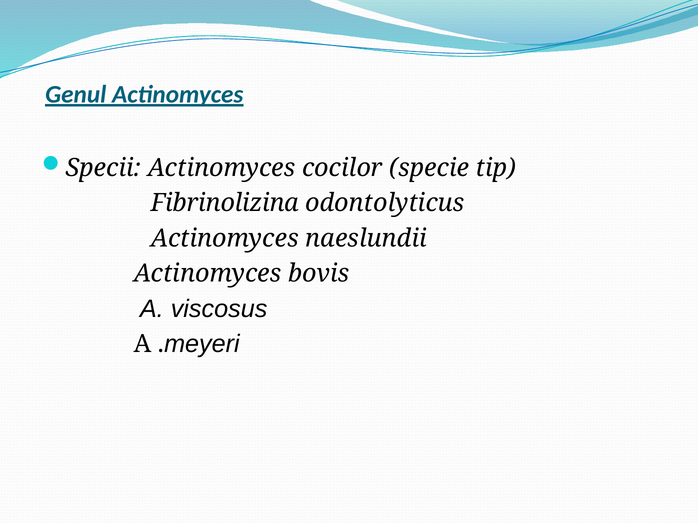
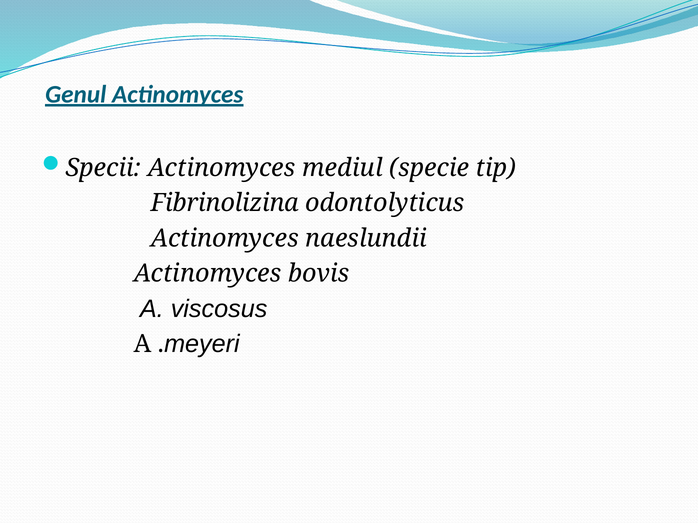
cocilor: cocilor -> mediul (342, 168)
